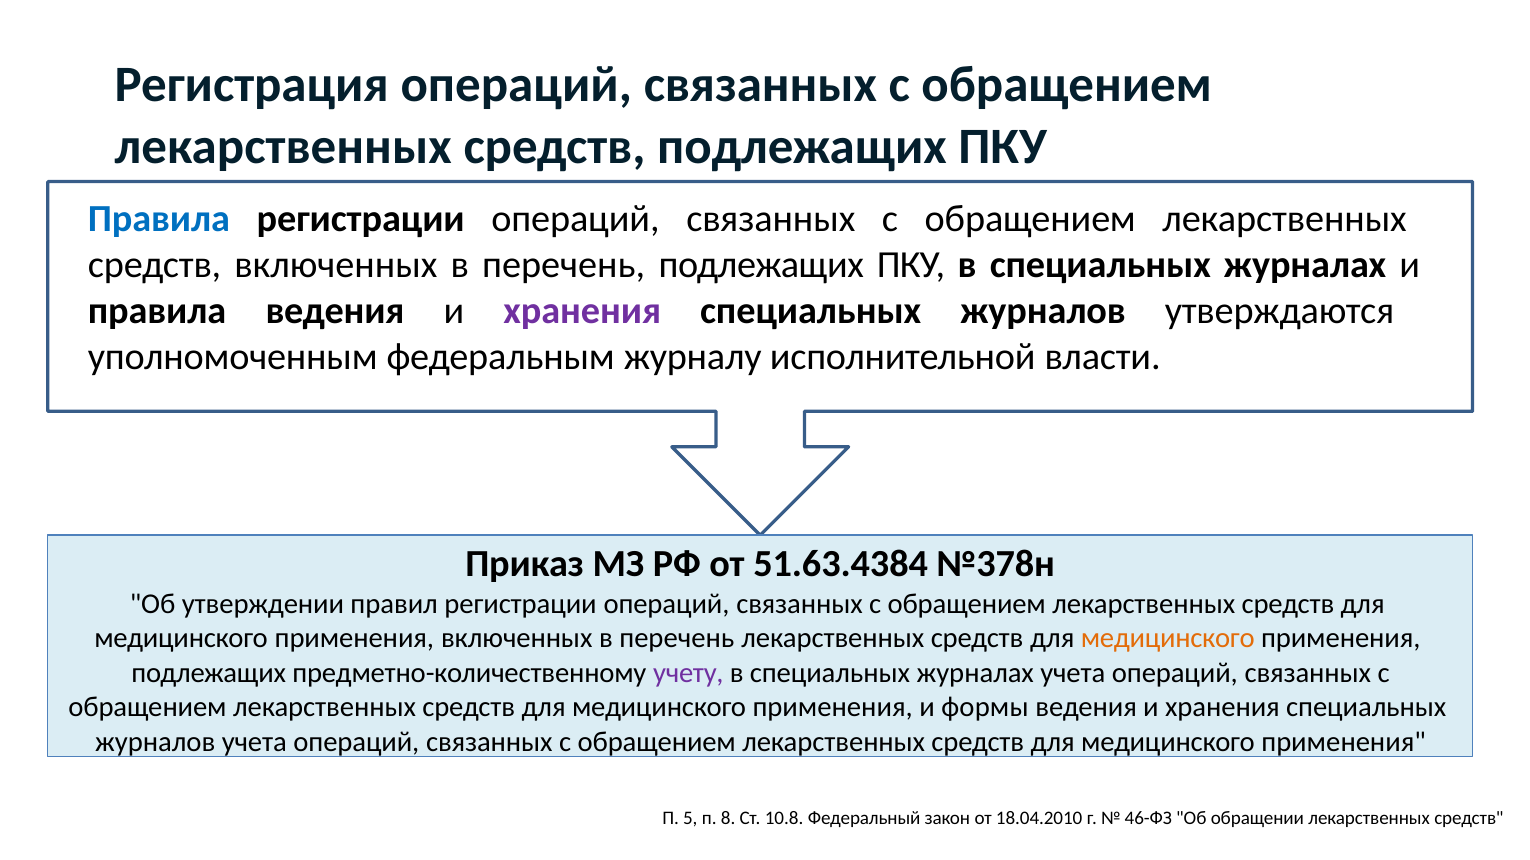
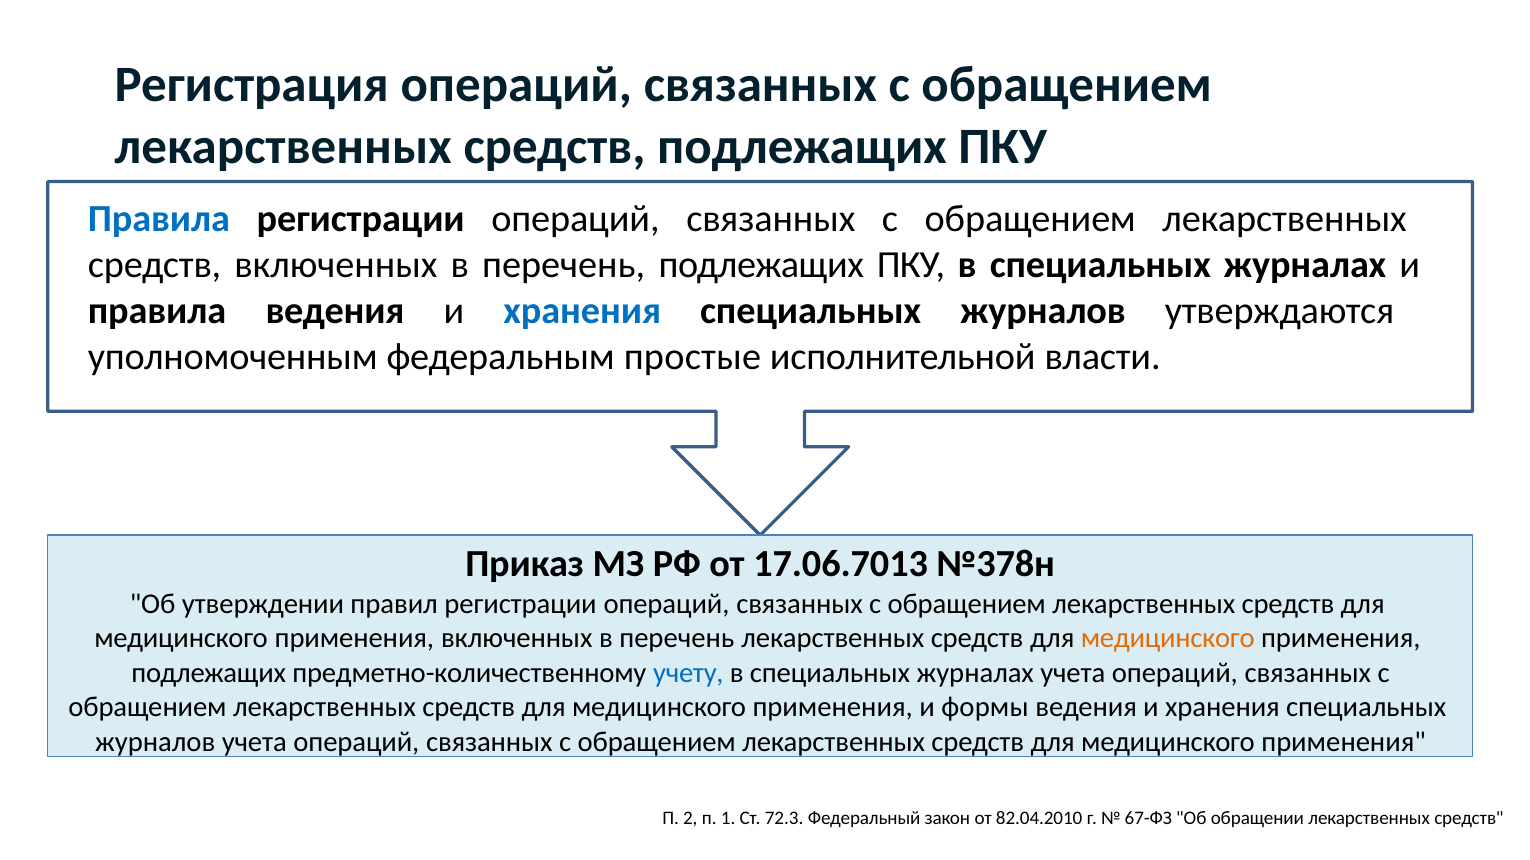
хранения colour: purple -> blue (582, 311)
журналу: журналу -> простые (692, 357)
51.63.4384: 51.63.4384 -> 17.06.7013 (841, 564)
учету colour: purple -> blue (688, 673)
5: 5 -> 2 (690, 818)
8: 8 -> 1 (728, 818)
10.8: 10.8 -> 72.3 (784, 818)
18.04.2010: 18.04.2010 -> 82.04.2010 (1039, 818)
46-ФЗ: 46-ФЗ -> 67-ФЗ (1148, 818)
